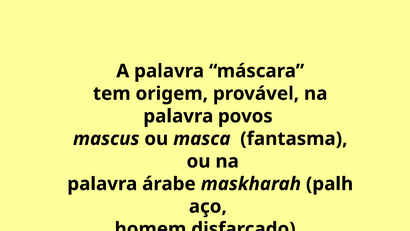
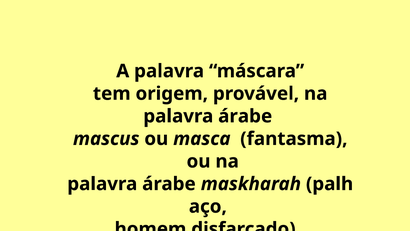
povos: povos -> árabe (245, 116)
